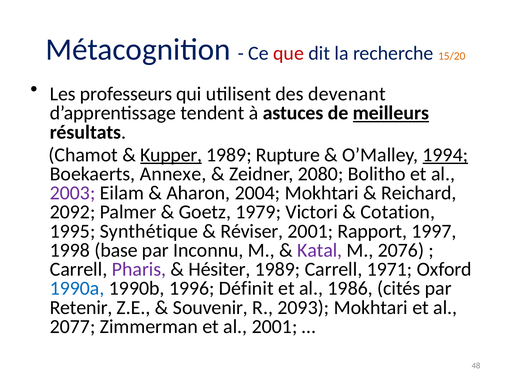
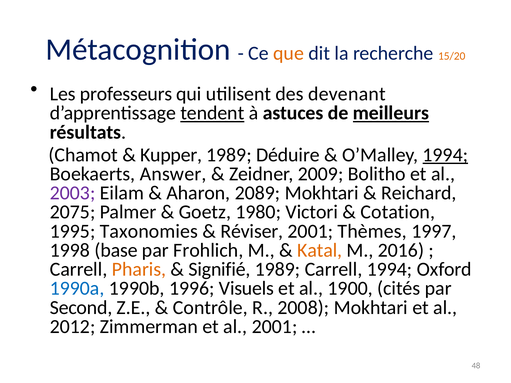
que colour: red -> orange (289, 53)
tendent underline: none -> present (212, 113)
Kupper underline: present -> none (171, 155)
Rupture: Rupture -> Déduire (288, 155)
Annexe: Annexe -> Answer (173, 174)
2080: 2080 -> 2009 (321, 174)
2004: 2004 -> 2089 (257, 193)
2092: 2092 -> 2075 (73, 212)
1979: 1979 -> 1980 (258, 212)
Synthétique: Synthétique -> Taxonomies (149, 231)
Rapport: Rapport -> Thèmes (372, 231)
Inconnu: Inconnu -> Frohlich (208, 250)
Katal colour: purple -> orange (320, 250)
2076: 2076 -> 2016 (401, 250)
Pharis colour: purple -> orange (139, 269)
Hésiter: Hésiter -> Signifié (220, 269)
Carrell 1971: 1971 -> 1994 (390, 269)
Définit: Définit -> Visuels (246, 289)
1986: 1986 -> 1900 (350, 289)
Retenir: Retenir -> Second (81, 308)
Souvenir: Souvenir -> Contrôle (210, 308)
2093: 2093 -> 2008 (303, 308)
2077: 2077 -> 2012 (73, 327)
